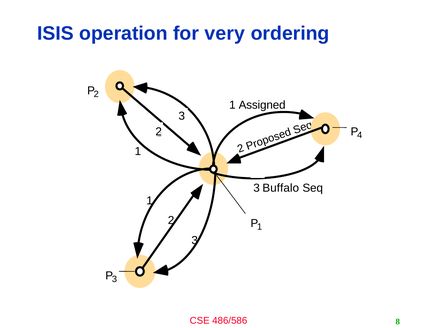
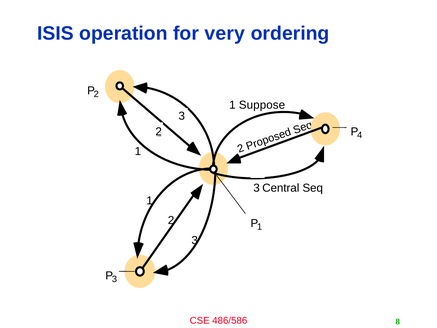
Assigned: Assigned -> Suppose (262, 105)
Buffalo: Buffalo -> Central (281, 188)
